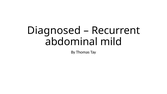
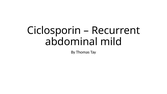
Diagnosed: Diagnosed -> Ciclosporin (54, 30)
